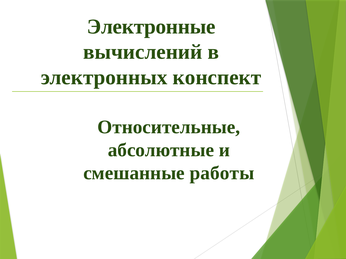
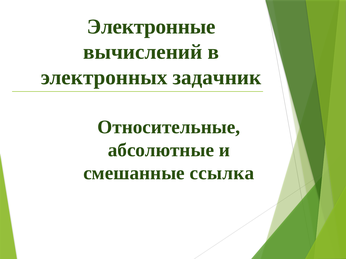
конспект: конспект -> задачник (217, 77)
работы: работы -> ссылка (222, 173)
